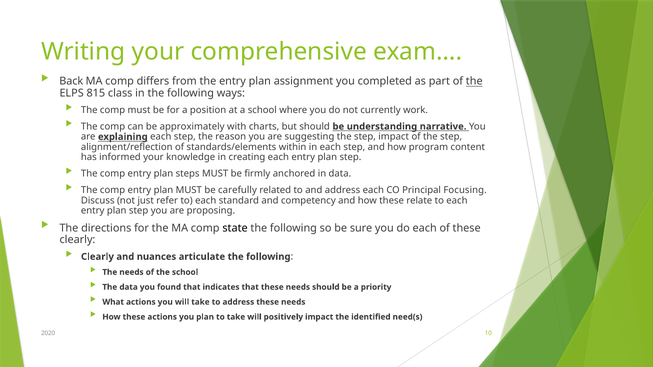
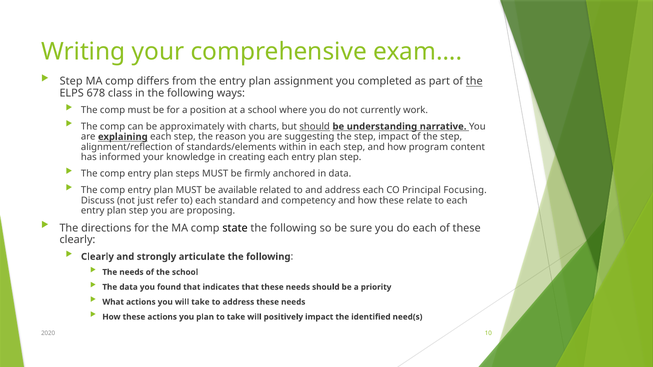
Back: Back -> Step (71, 81)
815: 815 -> 678 (96, 93)
should underline: none -> present (315, 127)
carefully: carefully -> available (238, 190)
nuances: nuances -> strongly (156, 257)
